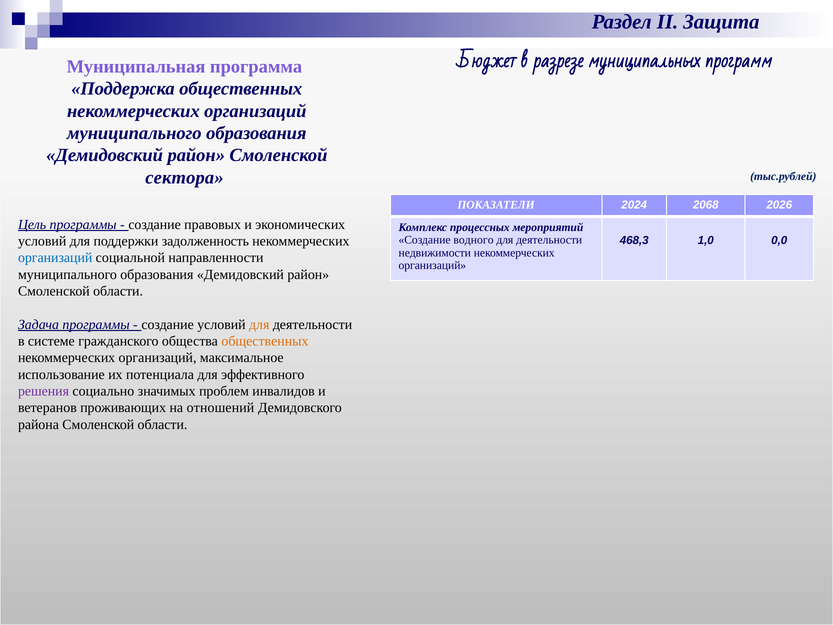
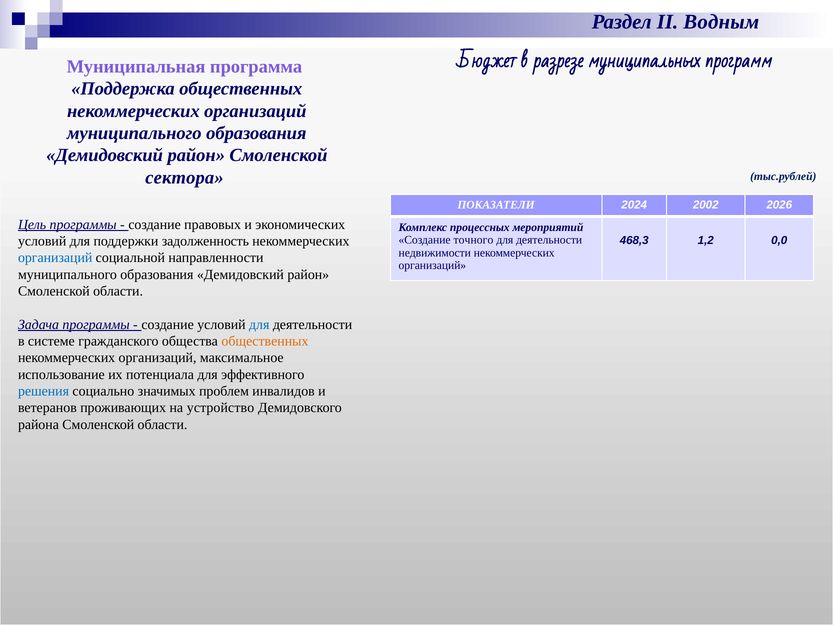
Защита: Защита -> Водным (721, 22)
2068: 2068 -> 2002 (706, 205)
водного: водного -> точного (473, 240)
1,0: 1,0 -> 1,2 (706, 240)
для colour: orange -> blue (259, 324)
решения colour: purple -> blue (44, 391)
отношений: отношений -> устройство (221, 408)
